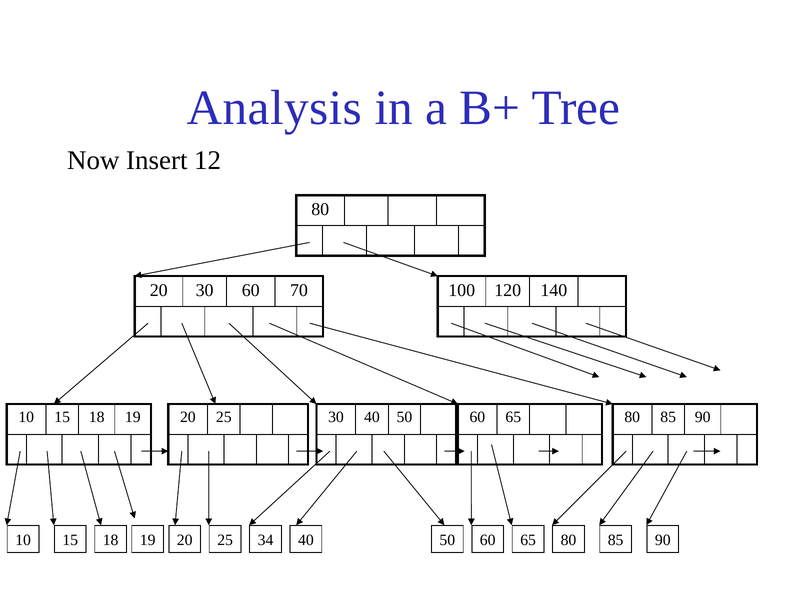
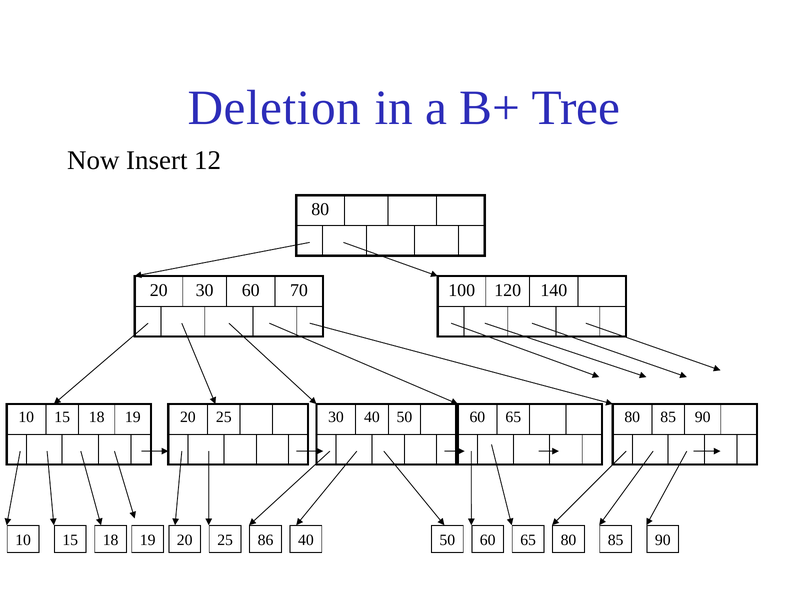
Analysis: Analysis -> Deletion (274, 108)
34: 34 -> 86 (266, 540)
